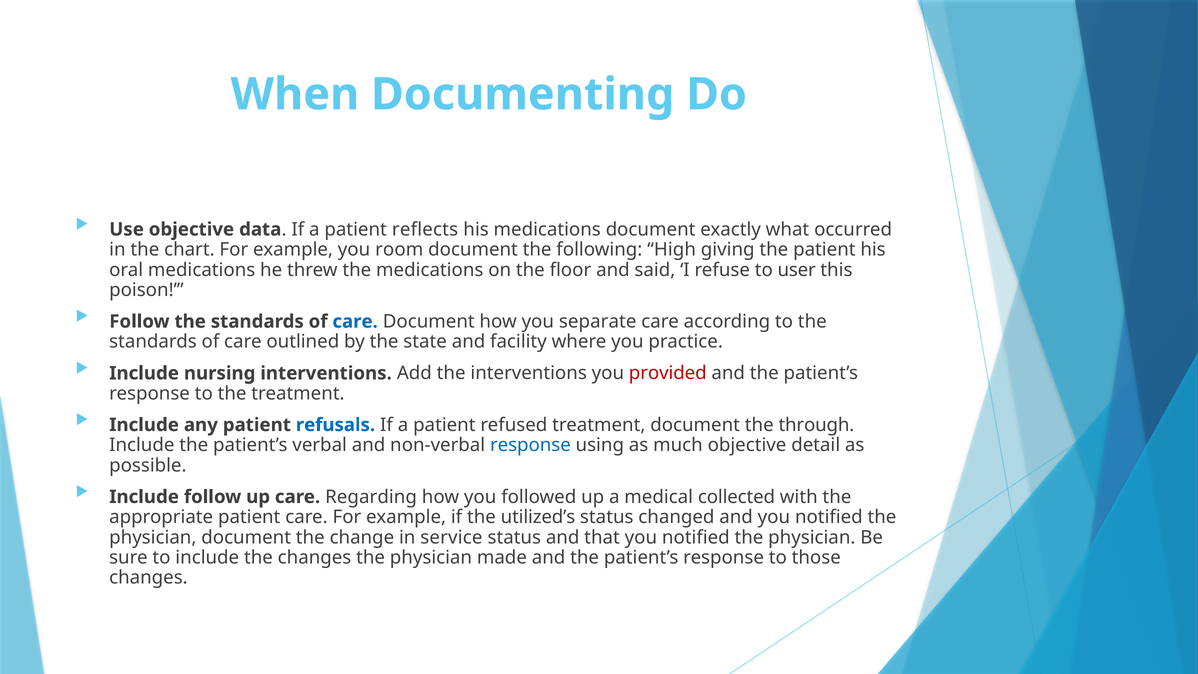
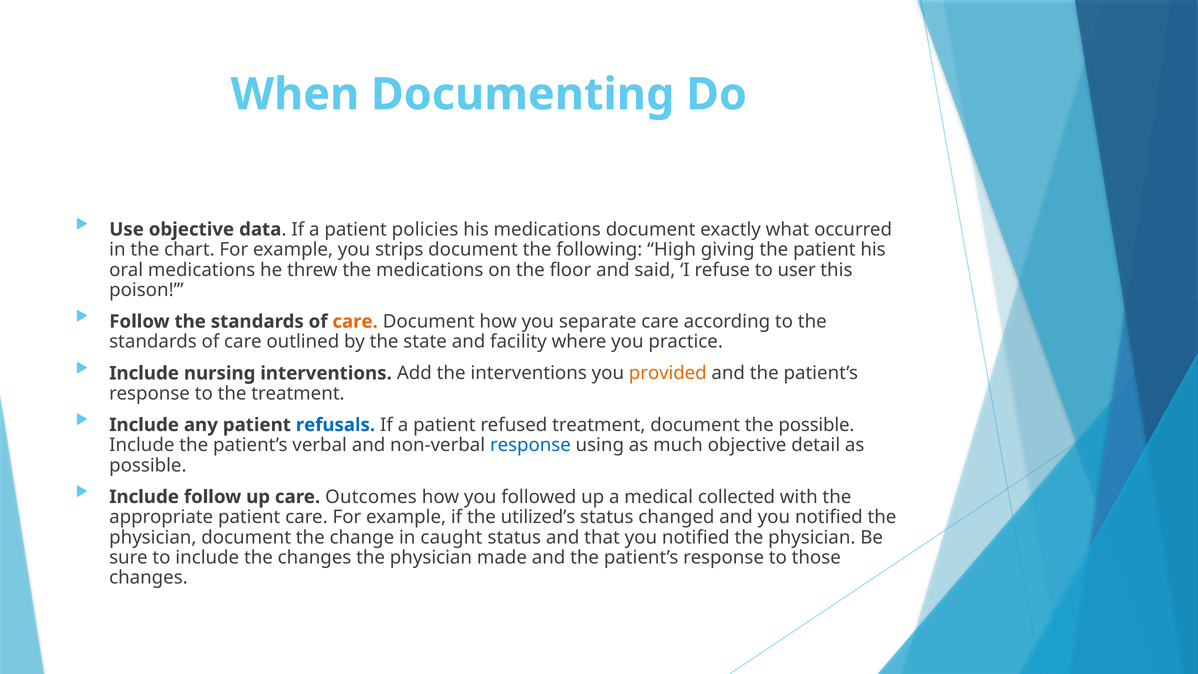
reflects: reflects -> policies (425, 229)
room: room -> strips (399, 250)
care colour: blue -> orange (355, 321)
provided colour: red -> orange (668, 373)
the through: through -> possible (816, 425)
Regarding: Regarding -> Outcomes (371, 497)
service: service -> caught (451, 537)
